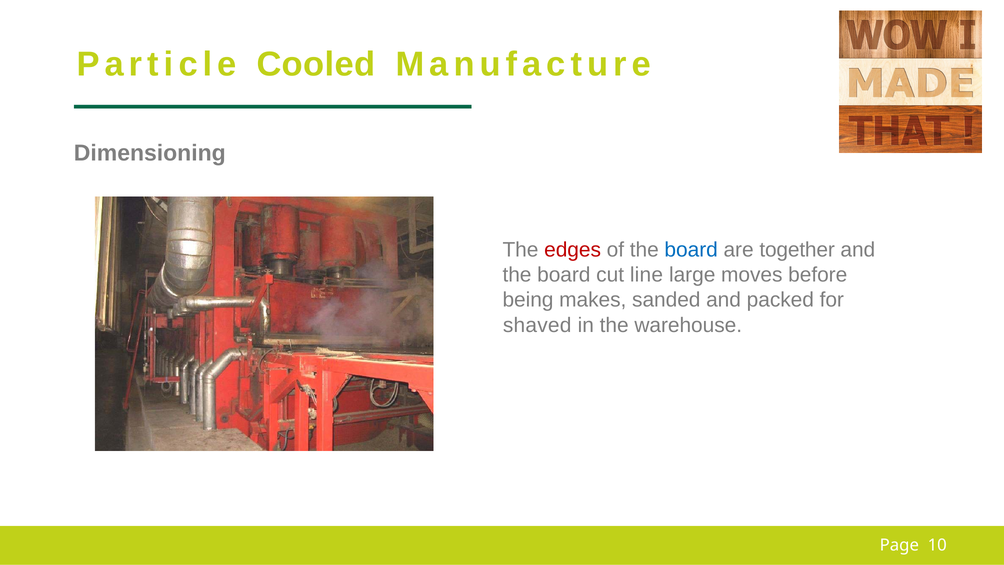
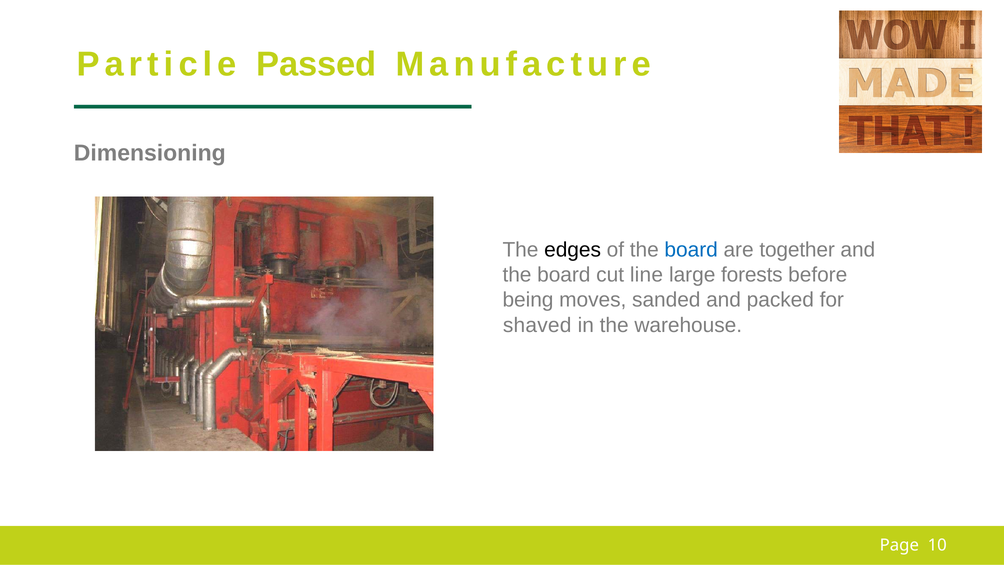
Cooled: Cooled -> Passed (316, 64)
edges colour: red -> black (573, 250)
moves: moves -> forests (752, 275)
makes: makes -> moves (593, 300)
